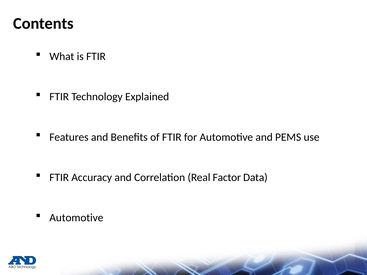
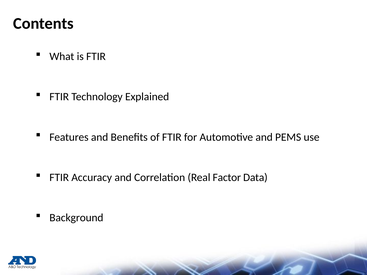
Automotive: Automotive -> Background (76, 218)
